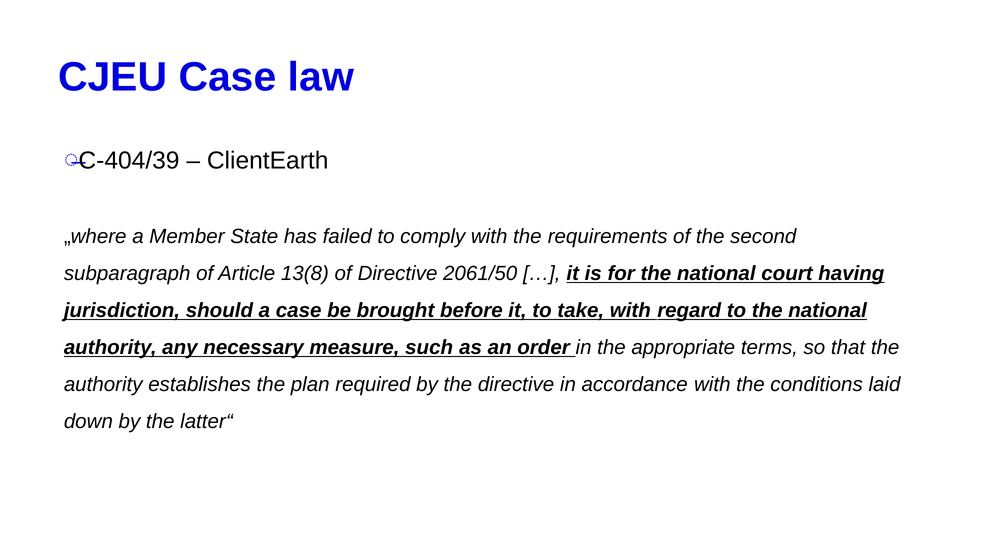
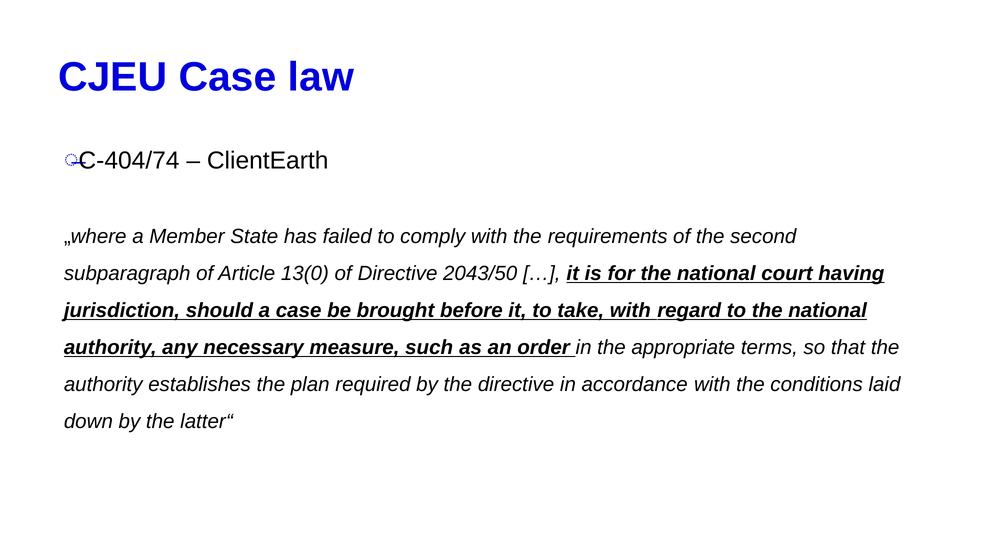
C-404/39: C-404/39 -> C-404/74 (129, 160)
13(8: 13(8 -> 13(0 (305, 273)
2061/50: 2061/50 -> 2043/50 (480, 273)
